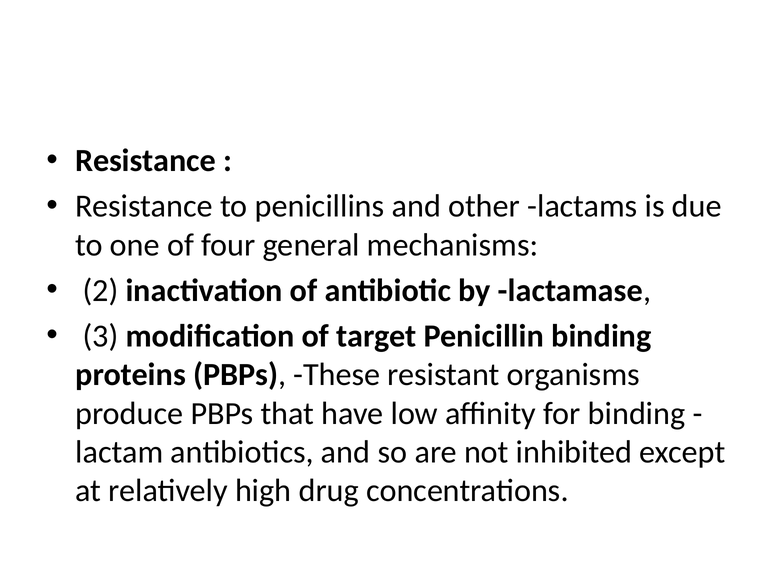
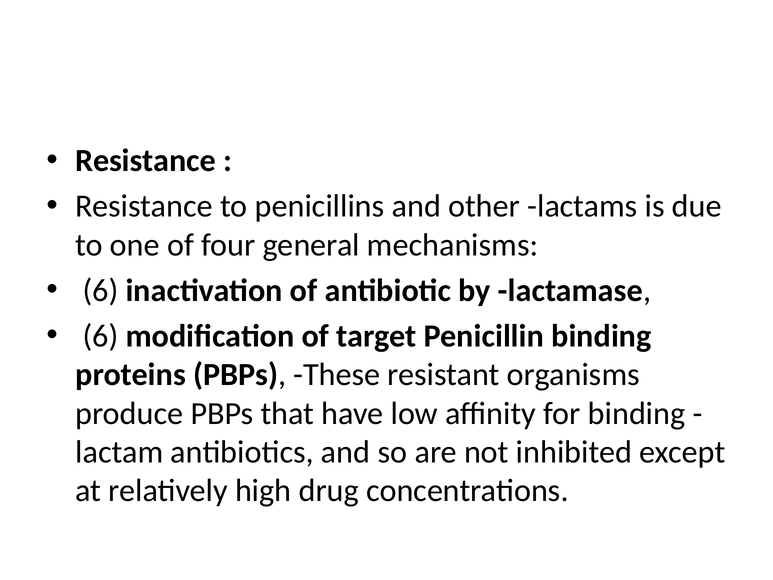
2: 2 -> 6 (100, 290)
3: 3 -> 6 (100, 336)
